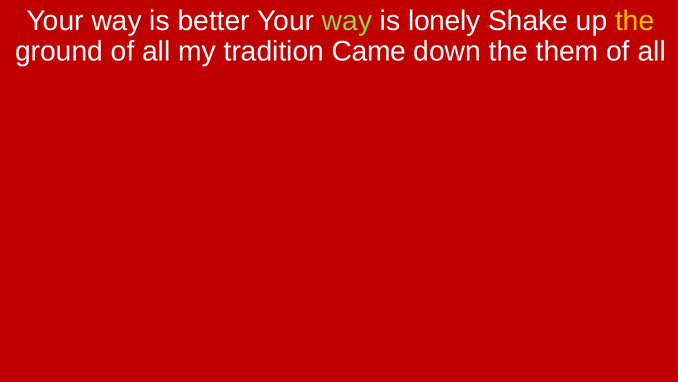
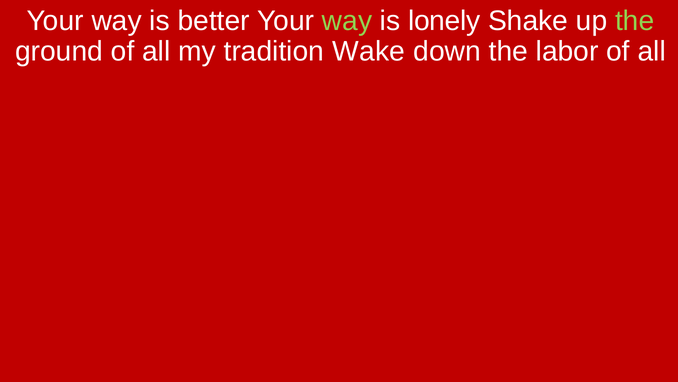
the colour: yellow -> light green (635, 21)
Came: Came -> Wake (369, 52)
them: them -> labor (567, 52)
